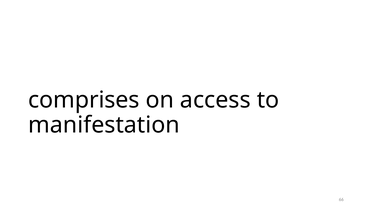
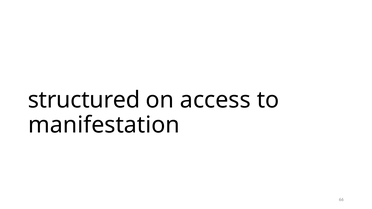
comprises: comprises -> structured (84, 100)
